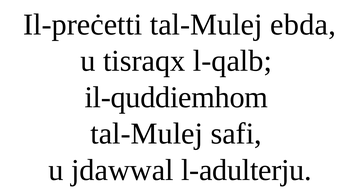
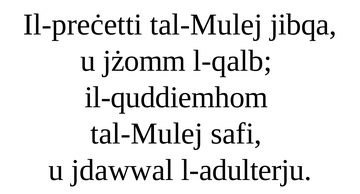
ebda: ebda -> jibqa (303, 25)
tisraqx: tisraqx -> jżomm (144, 61)
